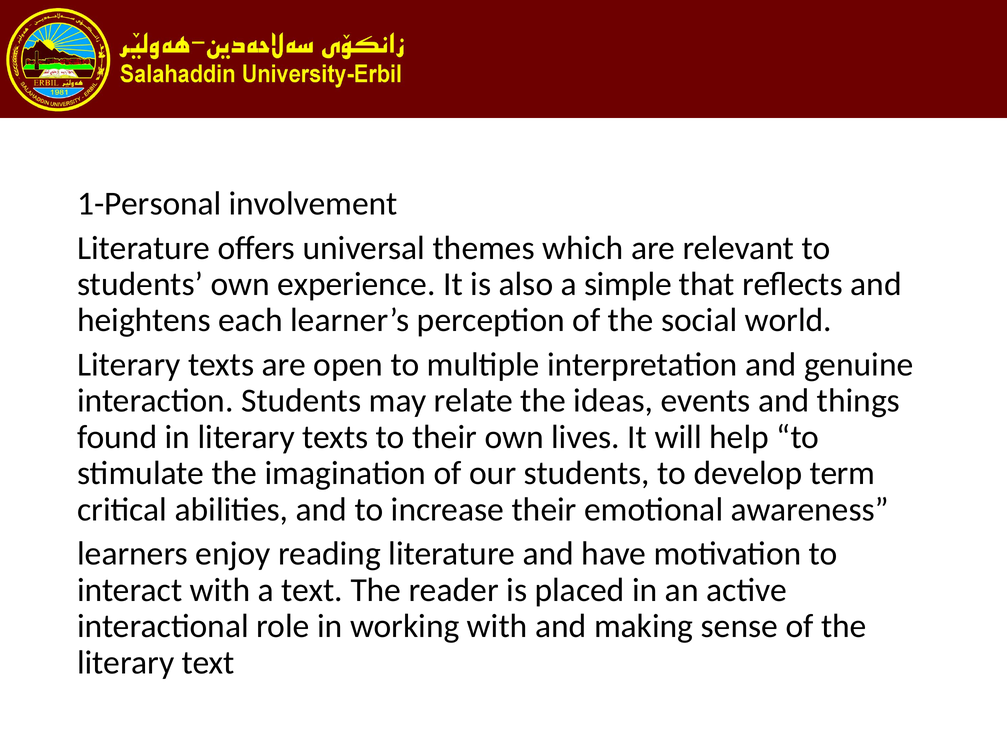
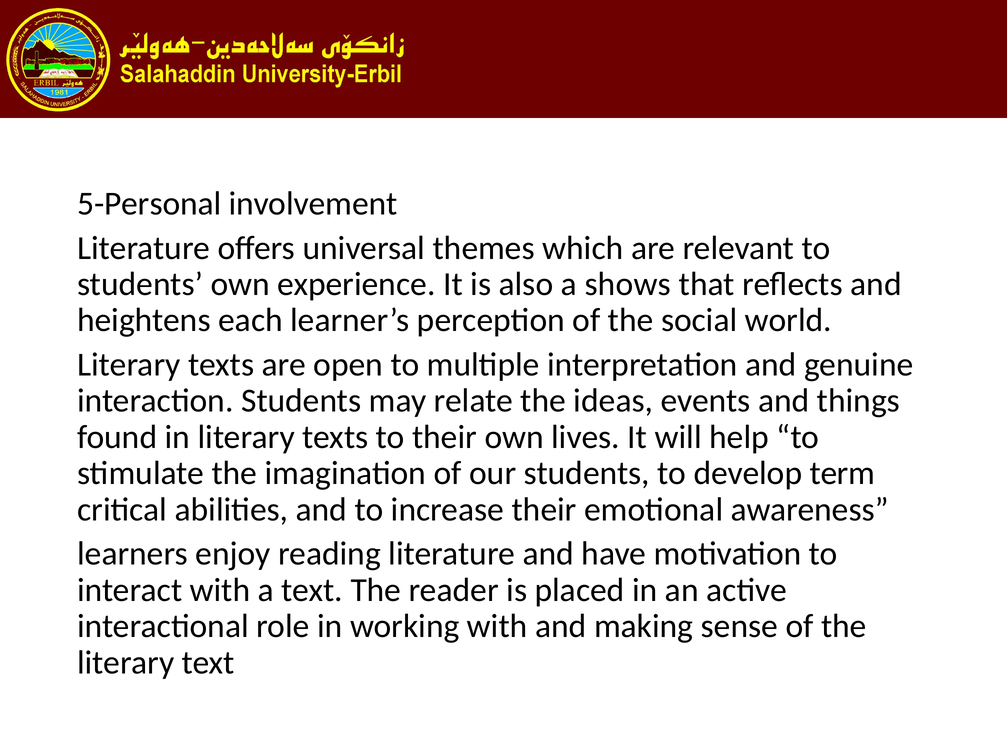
1-Personal: 1-Personal -> 5-Personal (149, 204)
simple: simple -> shows (628, 284)
